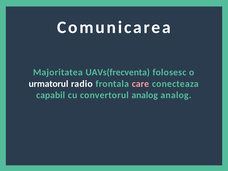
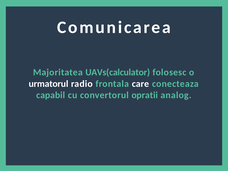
UAVs(frecventa: UAVs(frecventa -> UAVs(calculator (118, 72)
care colour: pink -> white (140, 84)
convertorul analog: analog -> opratii (145, 95)
